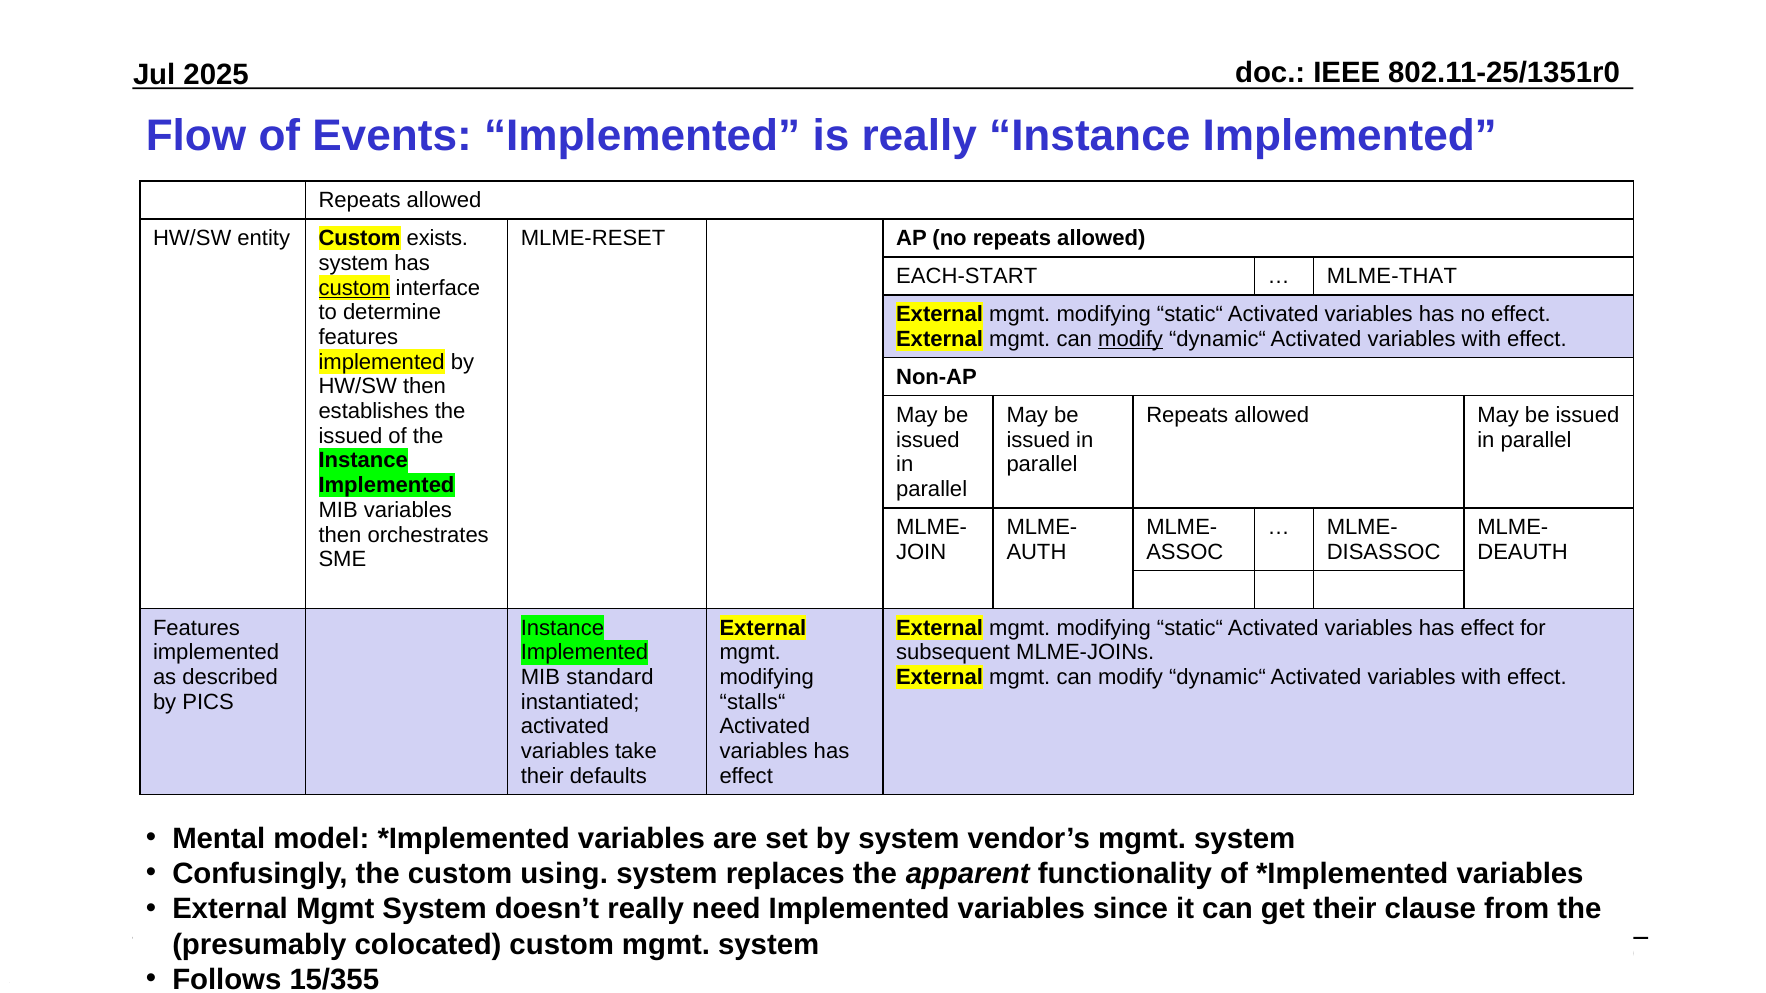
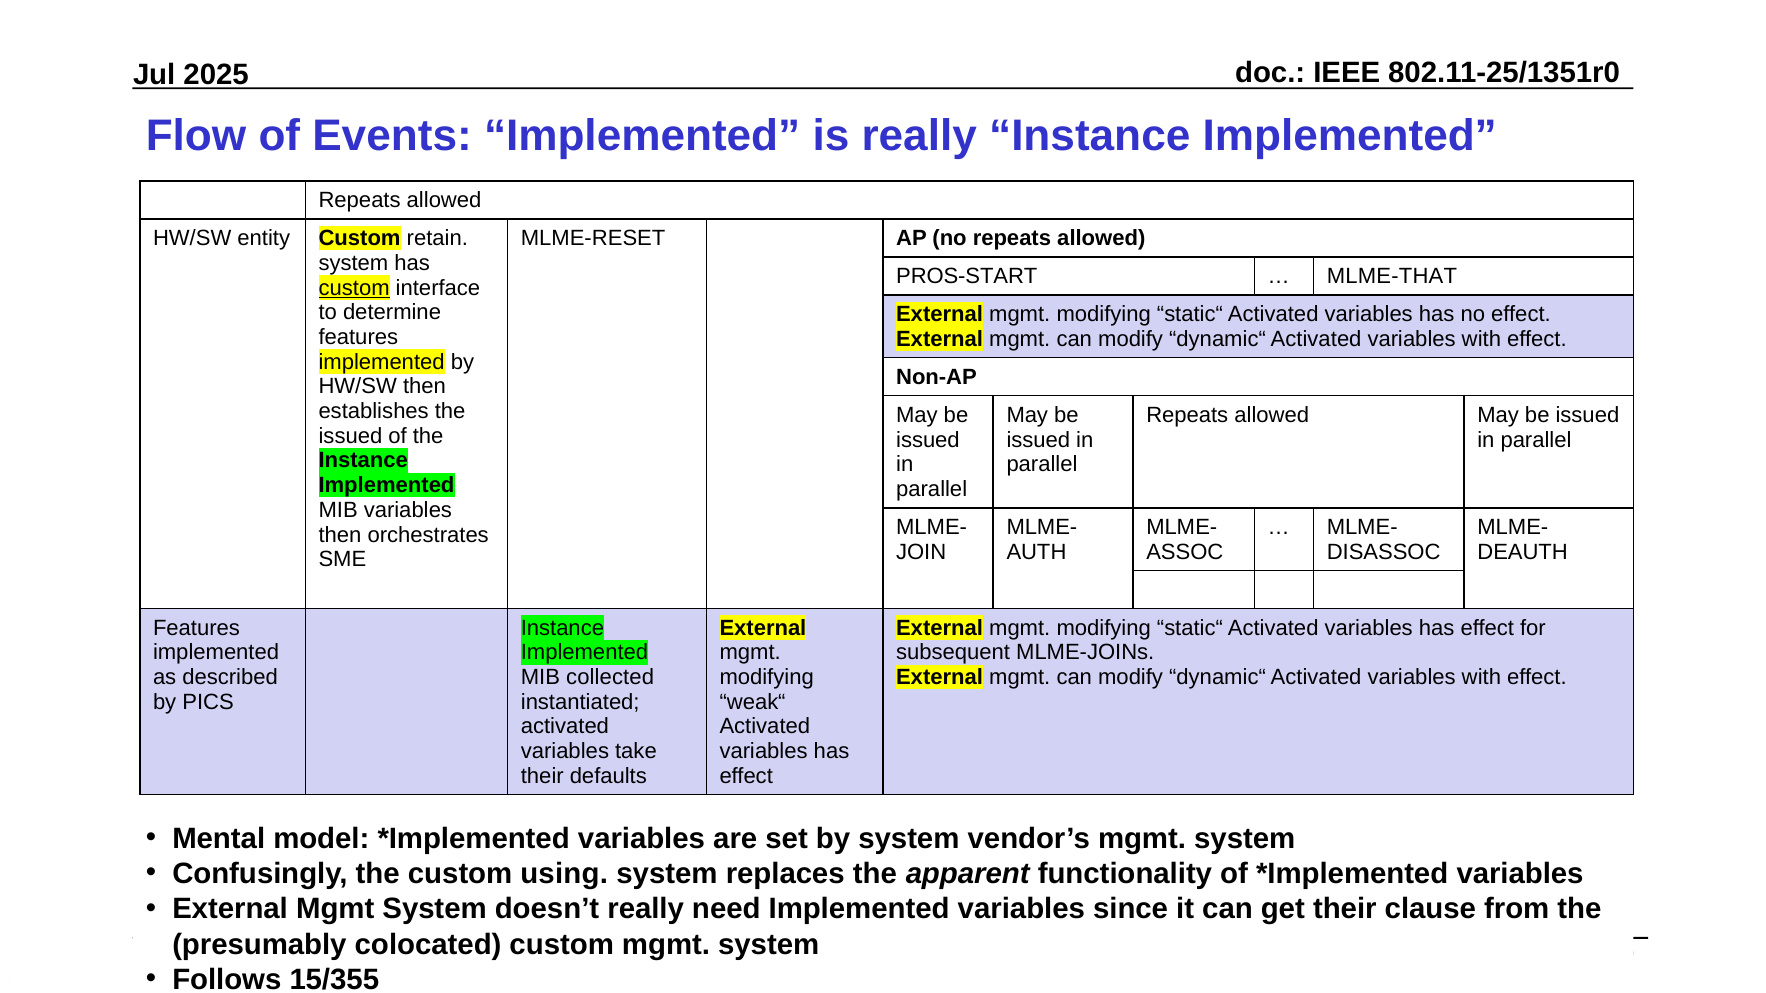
exists: exists -> retain (437, 238)
EACH-START: EACH-START -> PROS-START (967, 276)
modify underline: present -> none (1131, 339)
standard: standard -> collected (610, 678)
stalls“: stalls“ -> weak“ (753, 702)
